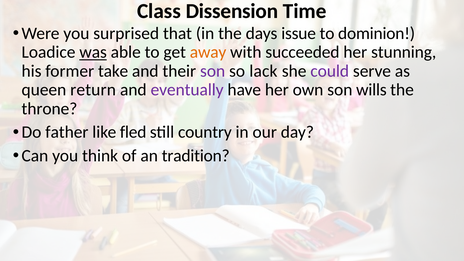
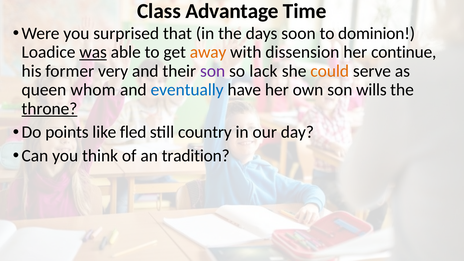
Dissension: Dissension -> Advantage (232, 11)
issue: issue -> soon (298, 33)
succeeded: succeeded -> dissension (302, 52)
stunning: stunning -> continue (404, 52)
take: take -> very (113, 71)
could colour: purple -> orange (330, 71)
return: return -> whom (93, 90)
eventually colour: purple -> blue (187, 90)
throne underline: none -> present (49, 109)
father: father -> points (67, 132)
